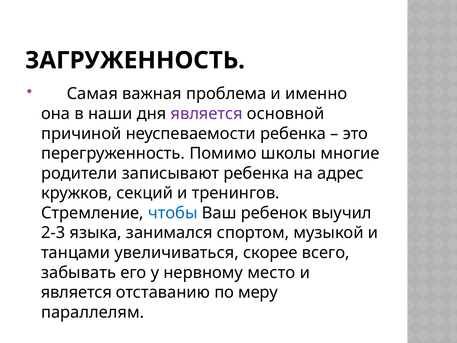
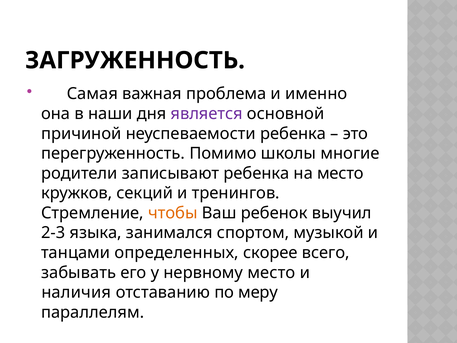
на адрес: адрес -> место (340, 173)
чтобы colour: blue -> orange (173, 213)
увеличиваться: увеличиваться -> определенных (177, 253)
является: является -> наличия (76, 292)
